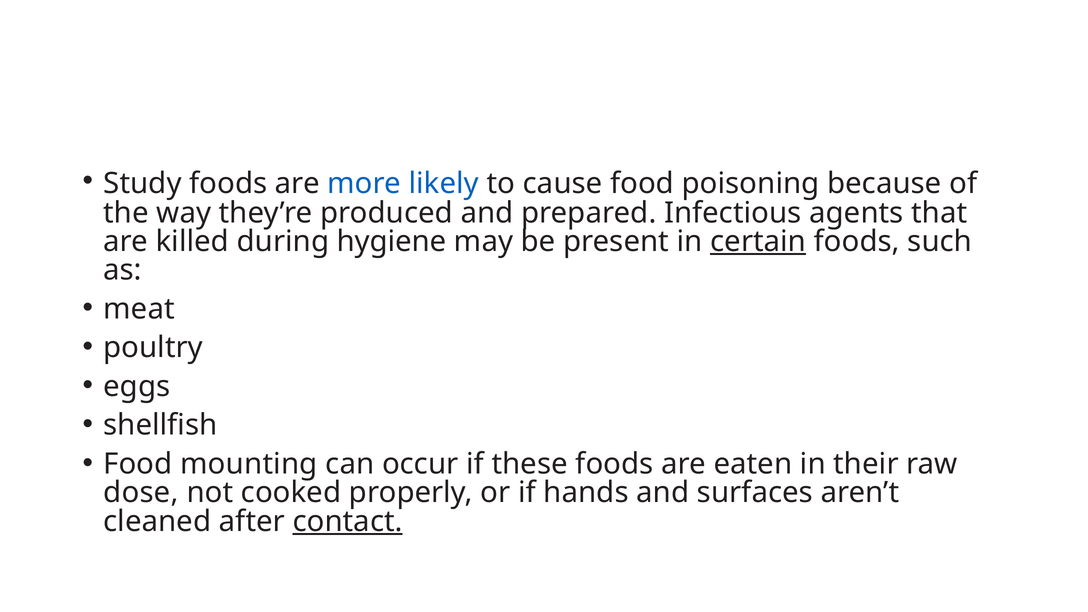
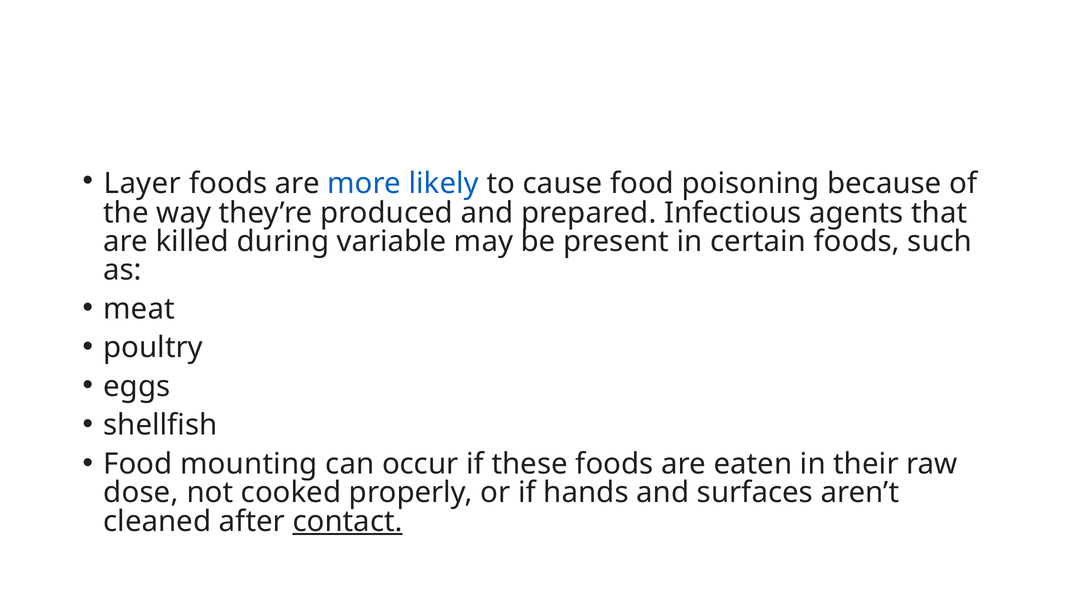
Study: Study -> Layer (142, 183)
hygiene: hygiene -> variable (392, 241)
certain underline: present -> none (758, 241)
